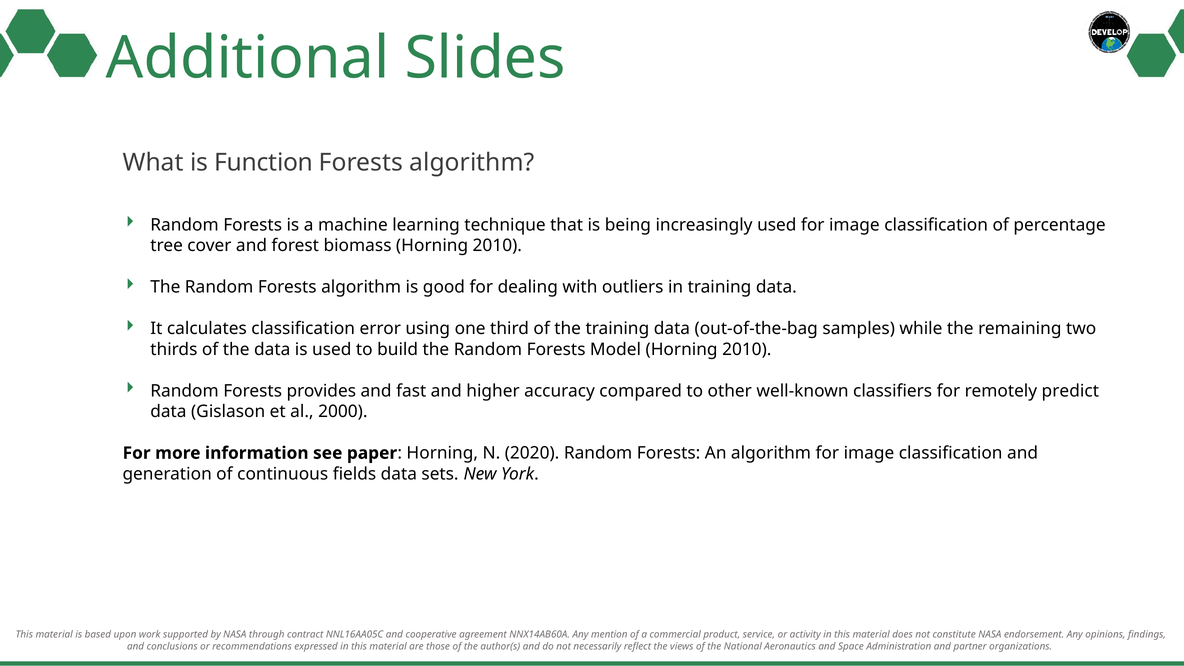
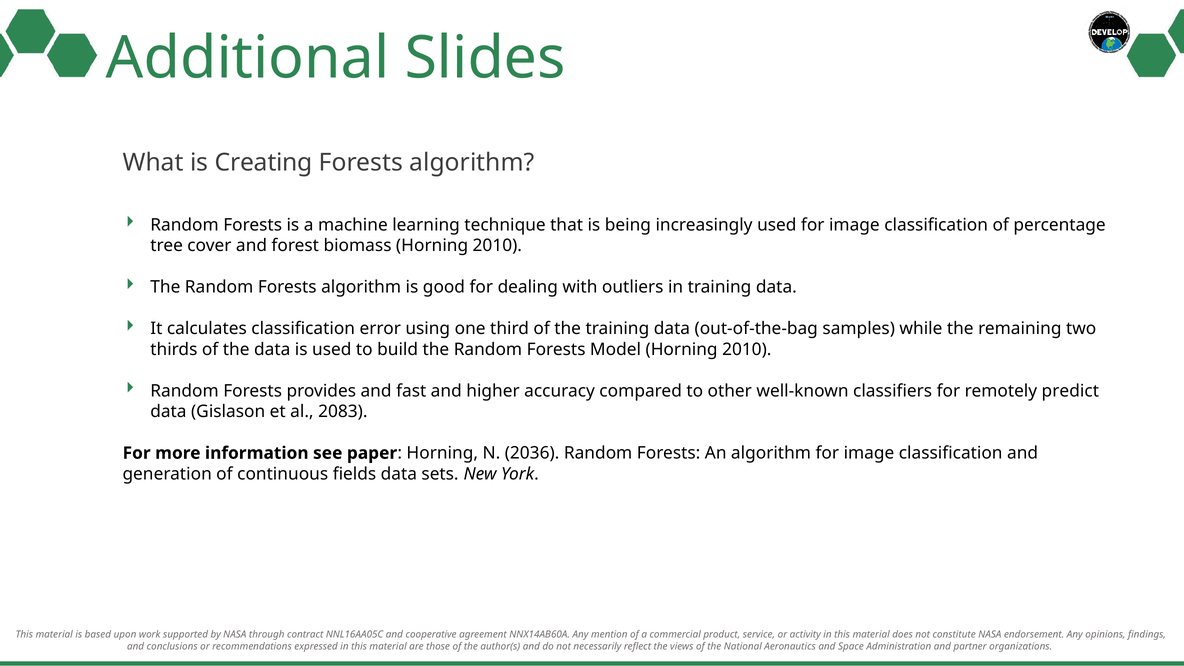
Function: Function -> Creating (264, 163)
2000: 2000 -> 2083 (343, 412)
2020: 2020 -> 2036 (532, 453)
